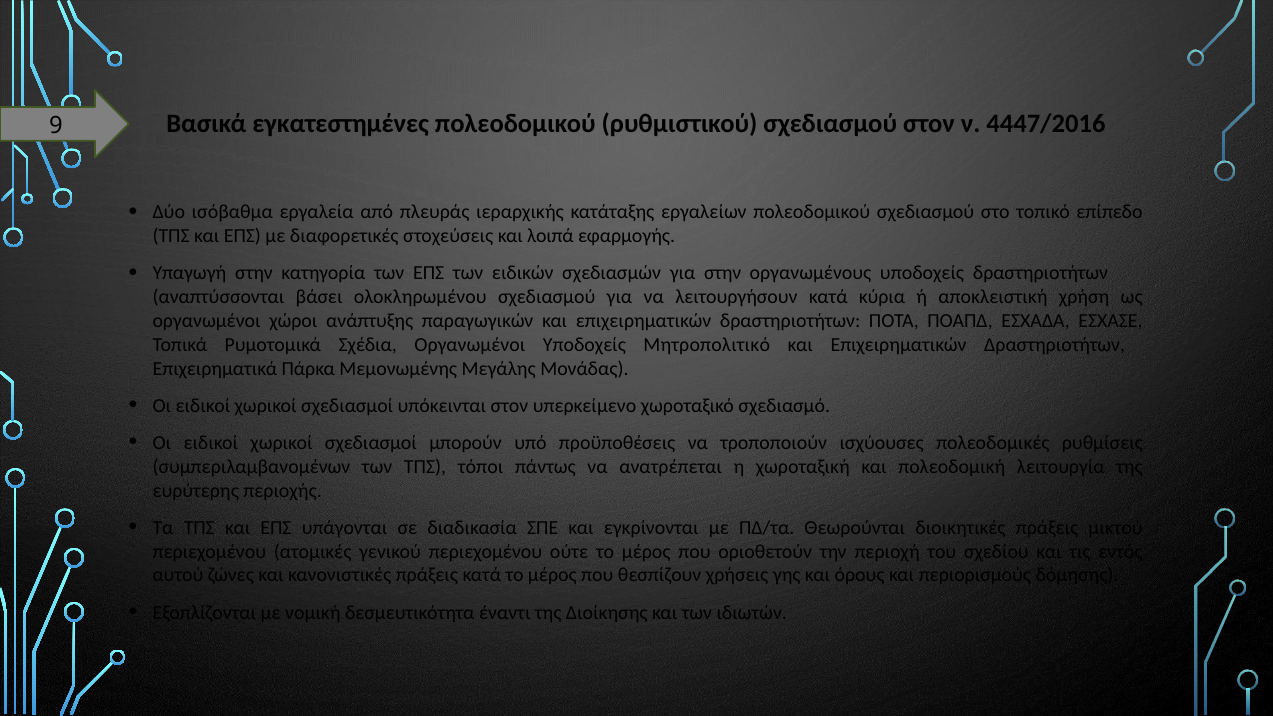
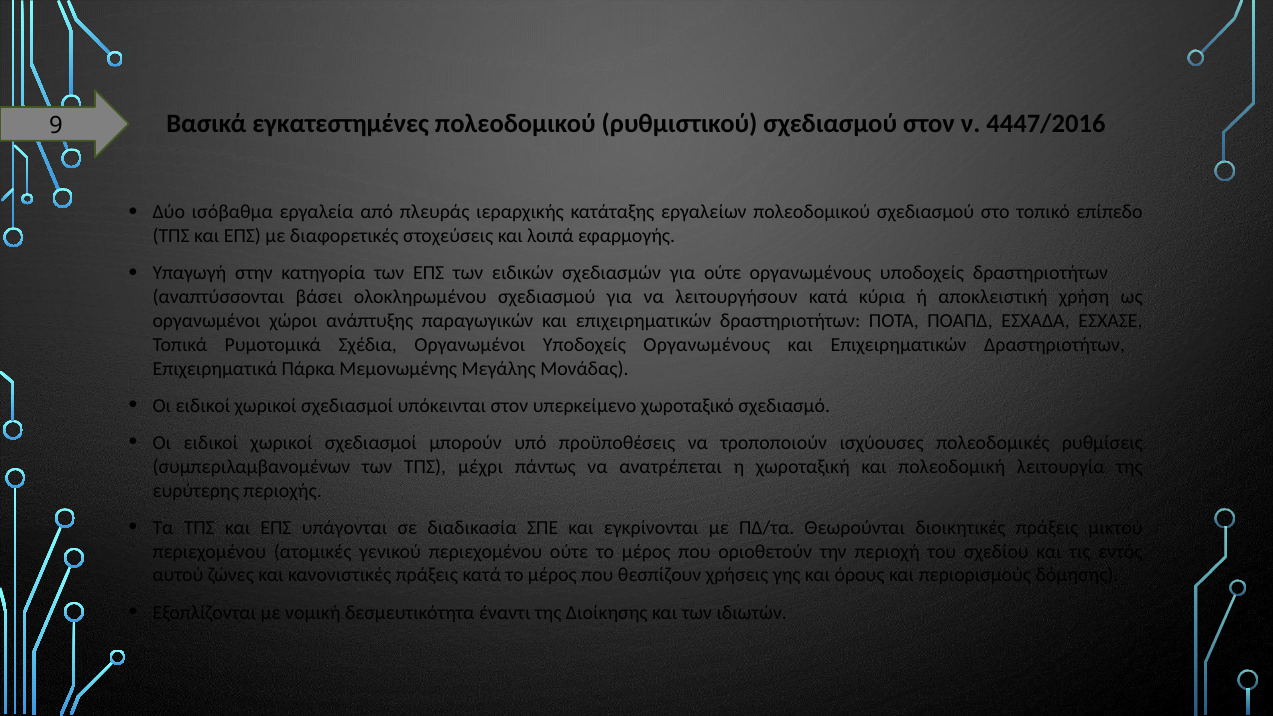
για στην: στην -> ούτε (723, 273)
Υποδοχείς Μητροπολιτικό: Μητροπολιτικό -> Οργανωμένους (707, 345)
τόποι: τόποι -> μέχρι (481, 467)
